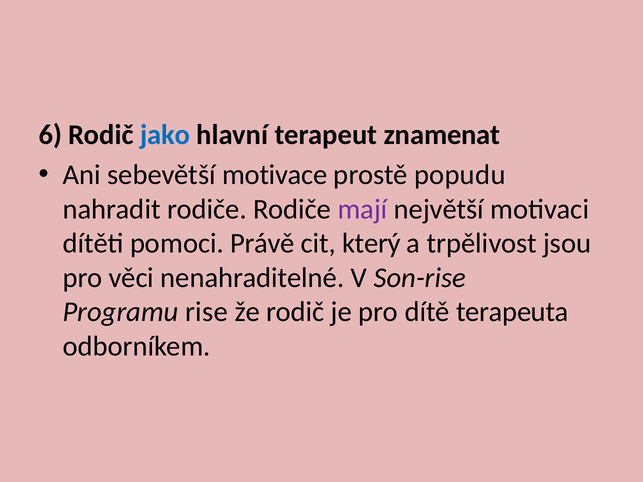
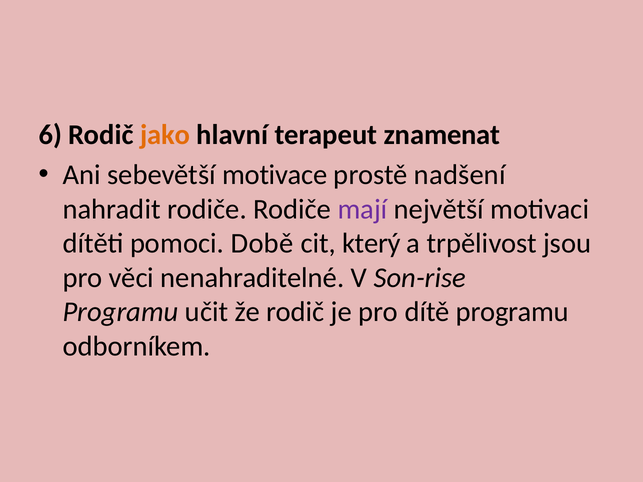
jako colour: blue -> orange (165, 135)
popudu: popudu -> nadšení (460, 175)
Právě: Právě -> Době (262, 244)
rise: rise -> učit (207, 312)
dítě terapeuta: terapeuta -> programu (512, 312)
